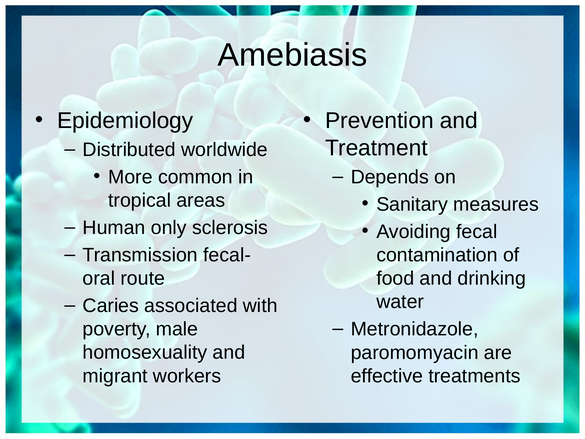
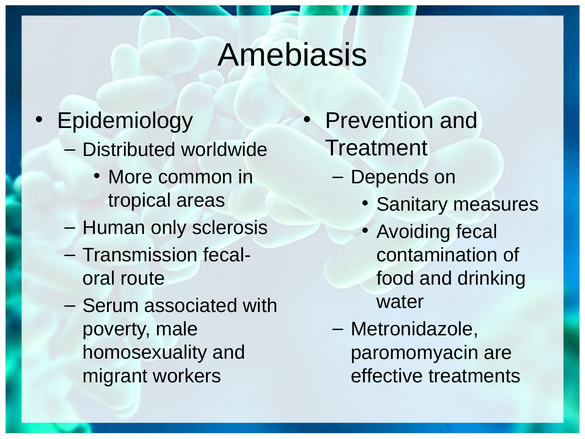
Caries: Caries -> Serum (111, 306)
